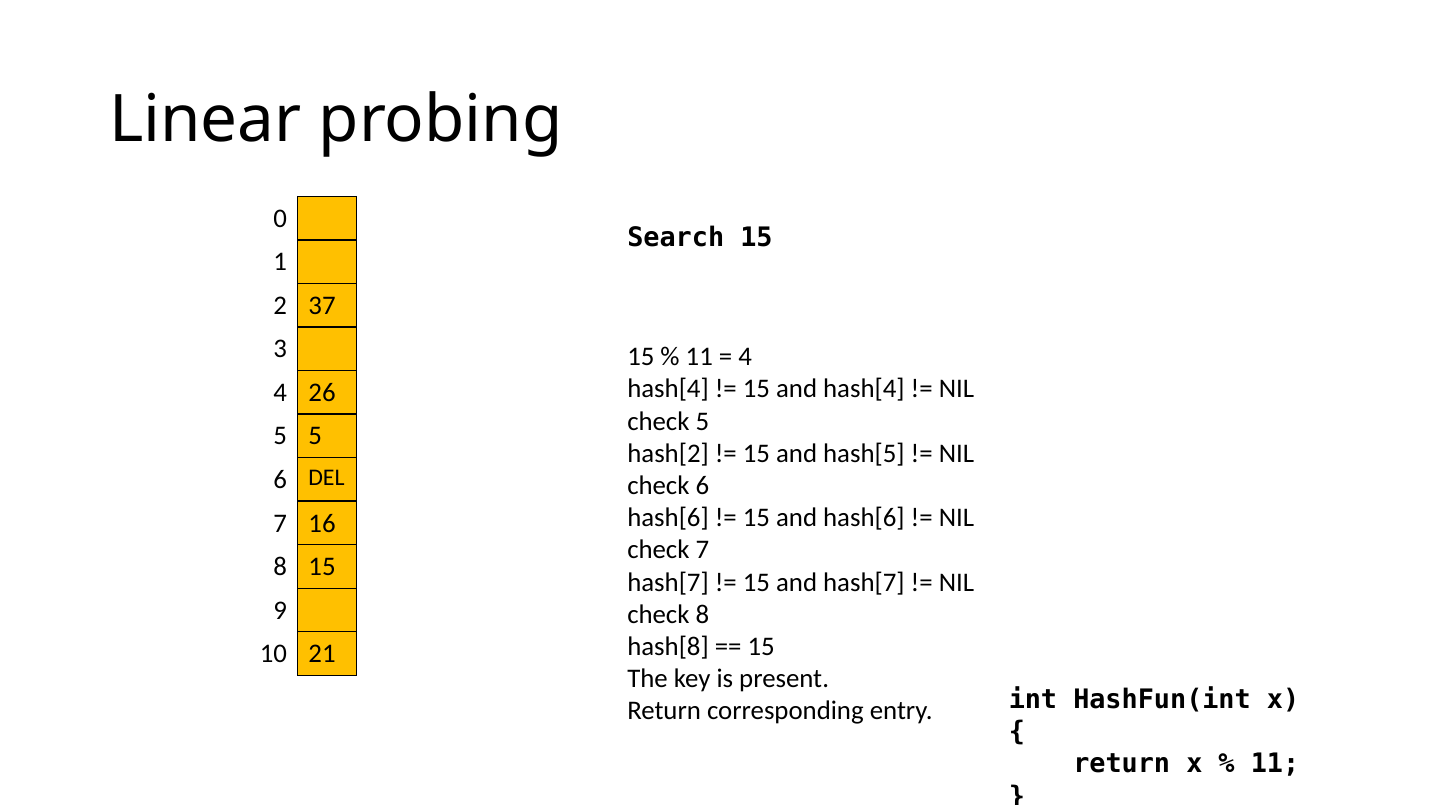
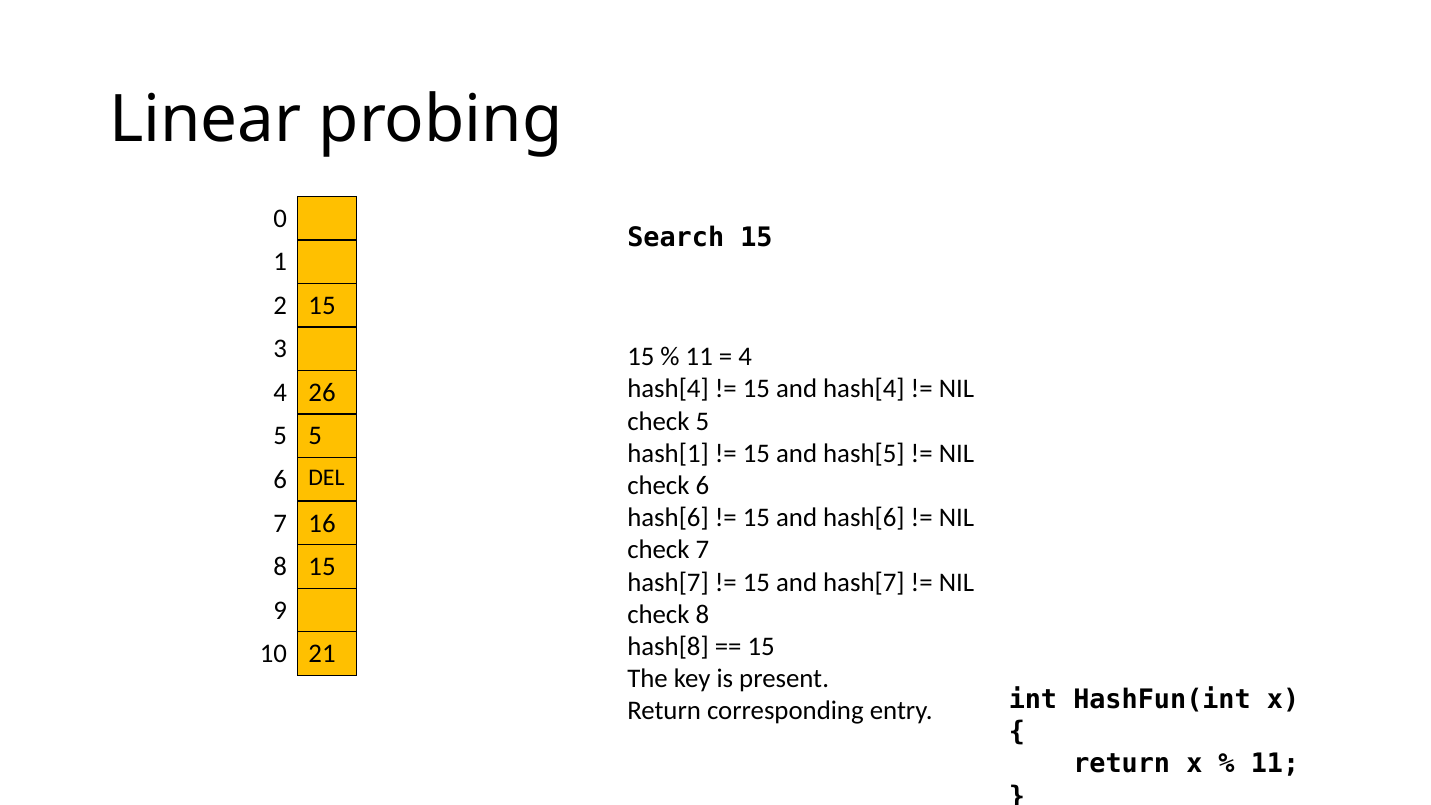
2 37: 37 -> 15 (322, 306)
hash[2: hash[2 -> hash[1 (668, 453)
